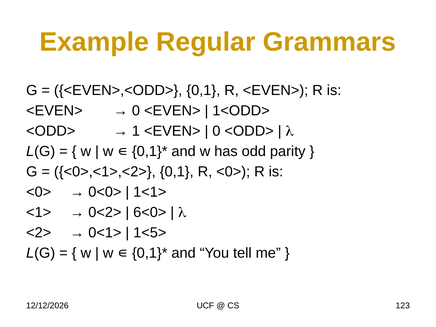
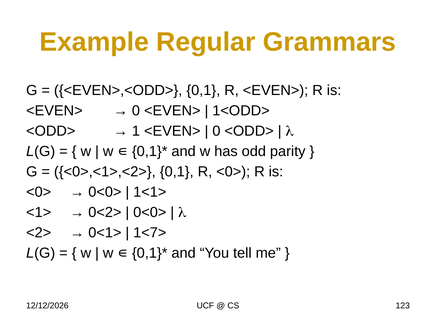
6<0>: 6<0> -> 0<0> (150, 212)
1<5>: 1<5> -> 1<7> (150, 233)
